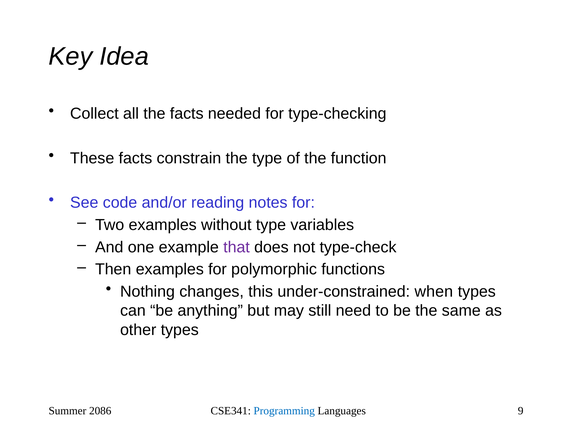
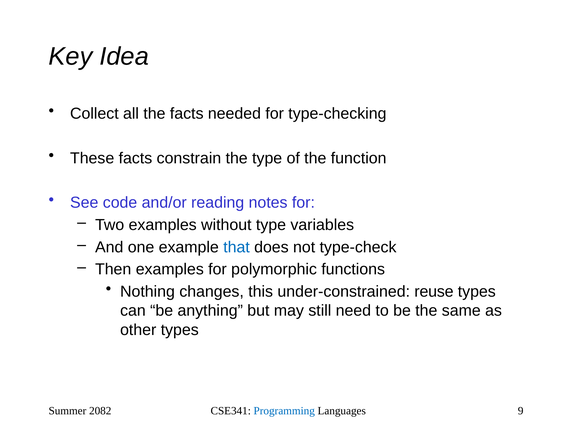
that colour: purple -> blue (237, 247)
when: when -> reuse (434, 292)
2086: 2086 -> 2082 (100, 411)
